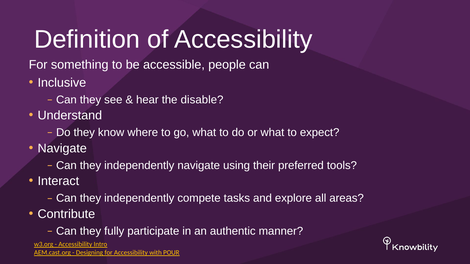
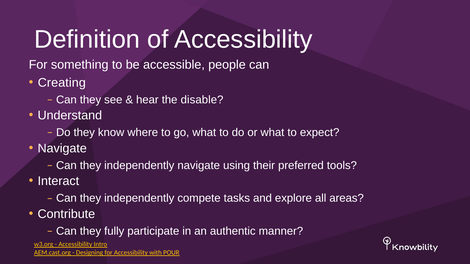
Inclusive: Inclusive -> Creating (62, 83)
